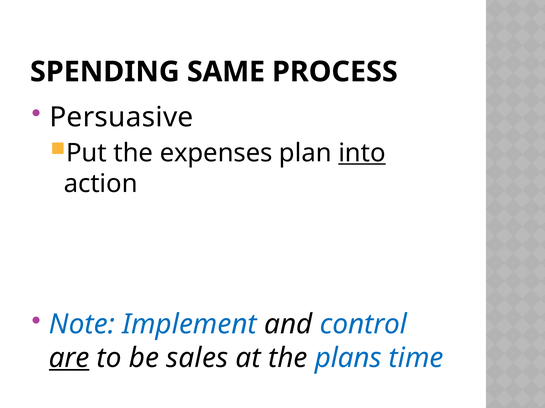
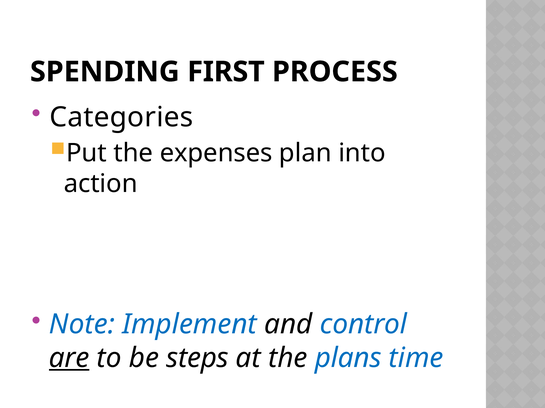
SAME: SAME -> FIRST (226, 72)
Persuasive: Persuasive -> Categories (121, 117)
into underline: present -> none (362, 153)
sales: sales -> steps (197, 359)
